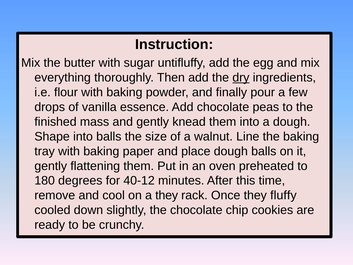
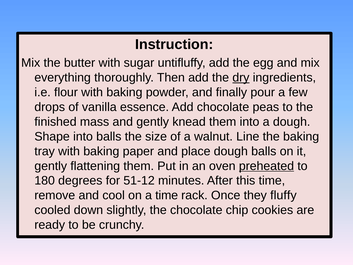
preheated underline: none -> present (266, 166)
40-12: 40-12 -> 51-12 (139, 181)
a they: they -> time (167, 195)
